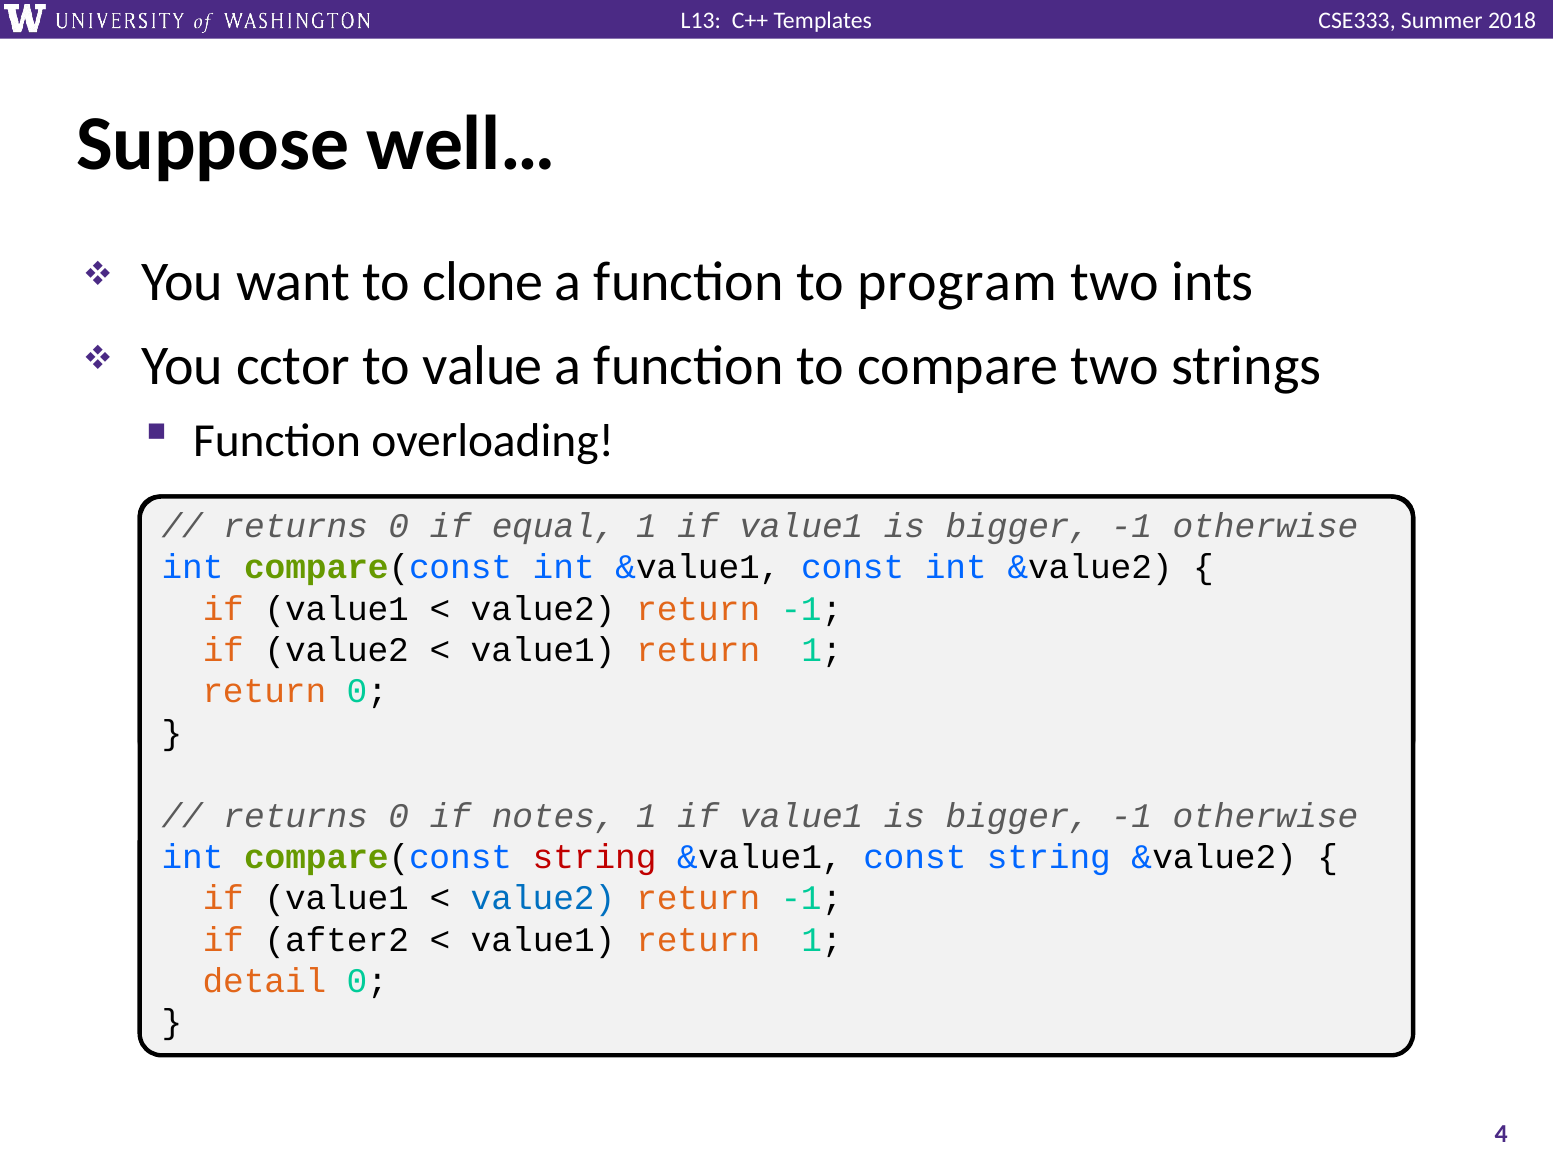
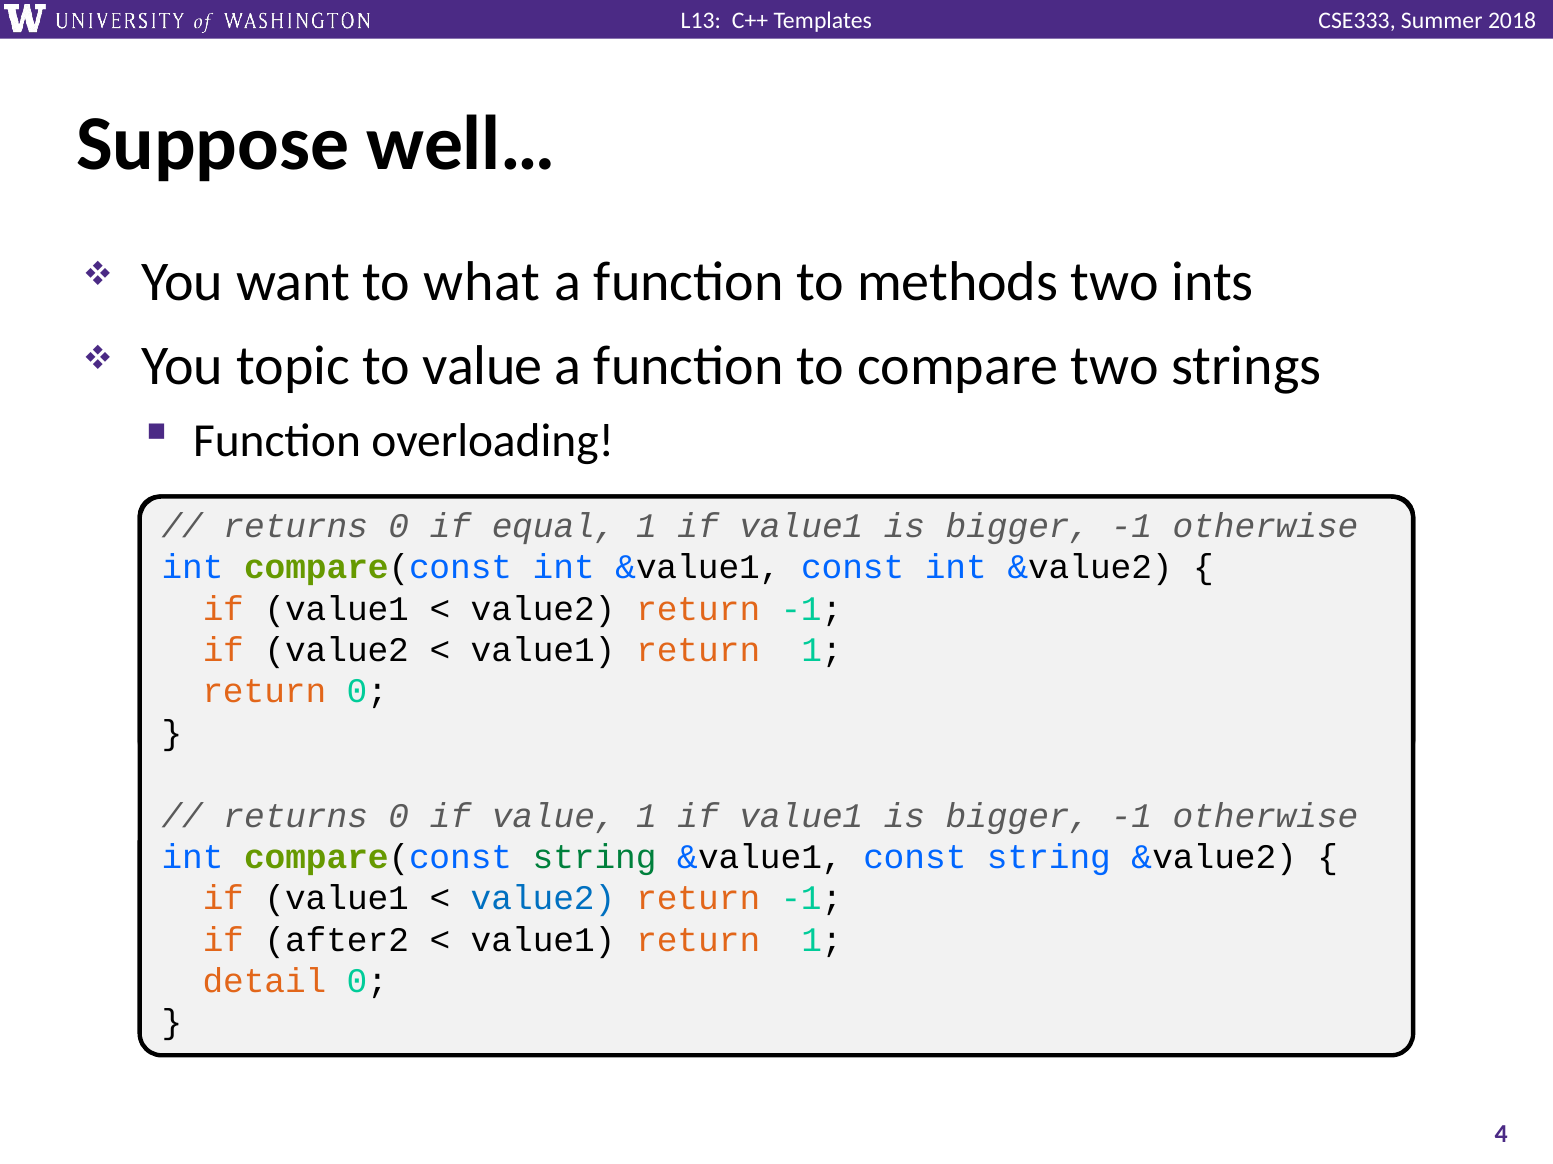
clone: clone -> what (482, 282)
program: program -> methods (958, 282)
cctor: cctor -> topic (293, 366)
if notes: notes -> value (554, 816)
string colour: red -> green (595, 858)
